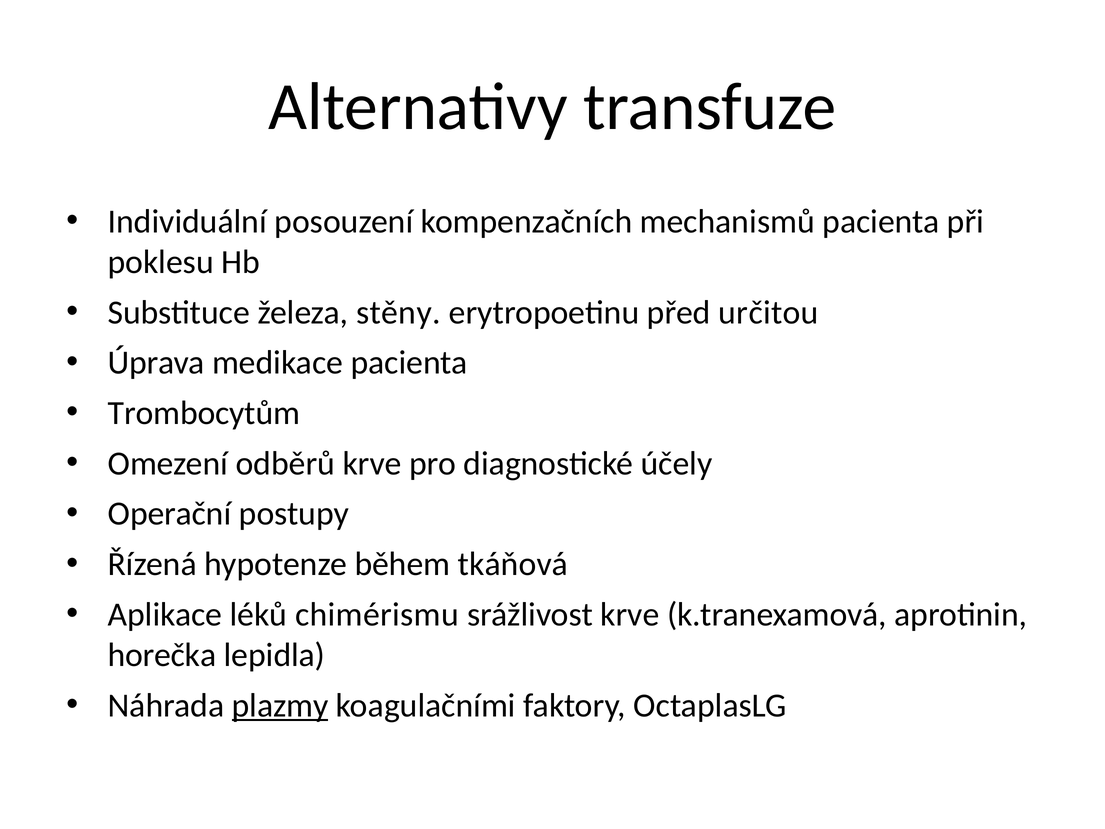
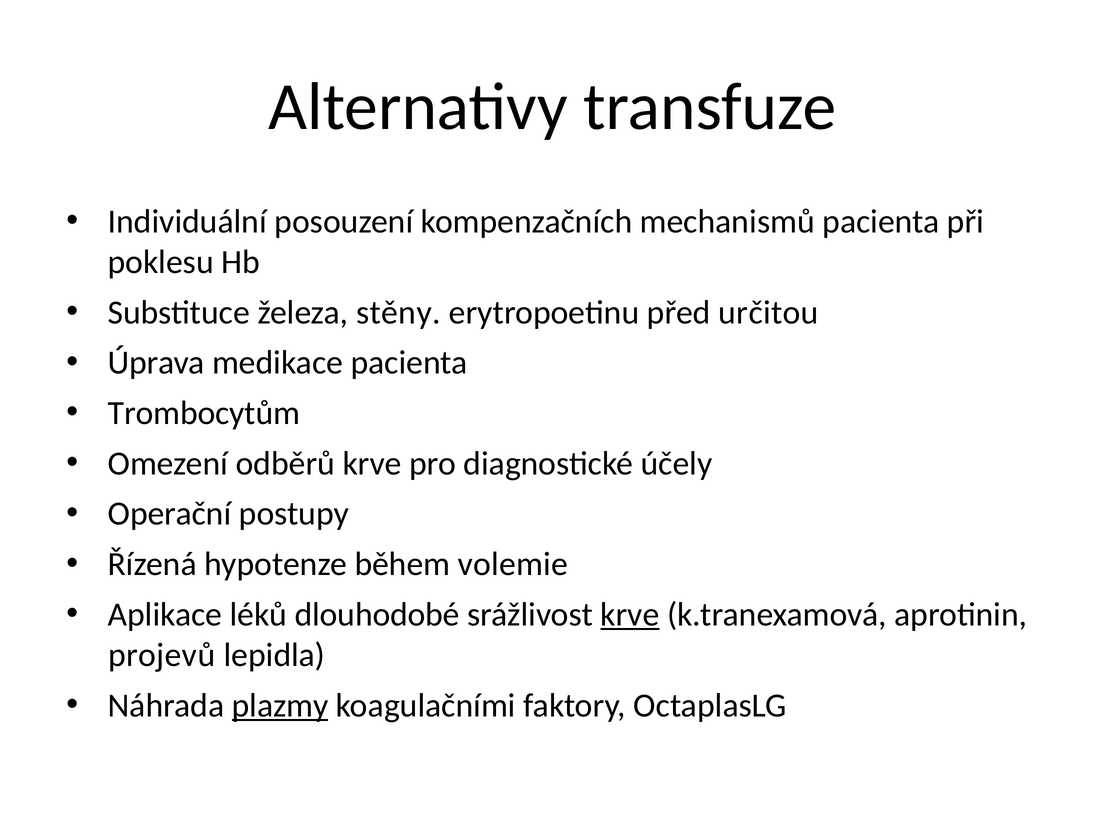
tkáňová: tkáňová -> volemie (513, 564)
chimérismu: chimérismu -> dlouhodobé (377, 614)
krve underline: none -> present (630, 614)
horečka: horečka -> projevů (162, 655)
